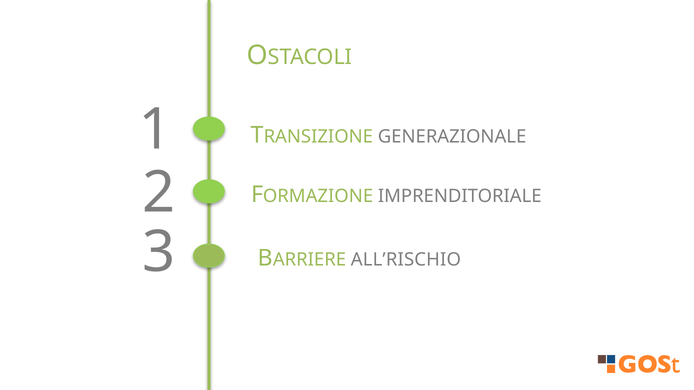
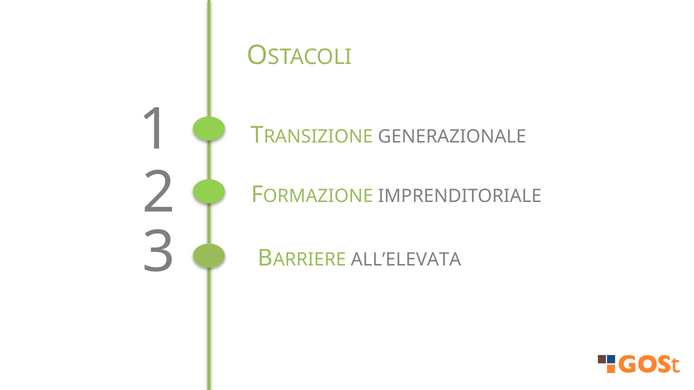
ALL’RISCHIO: ALL’RISCHIO -> ALL’ELEVATA (406, 260)
